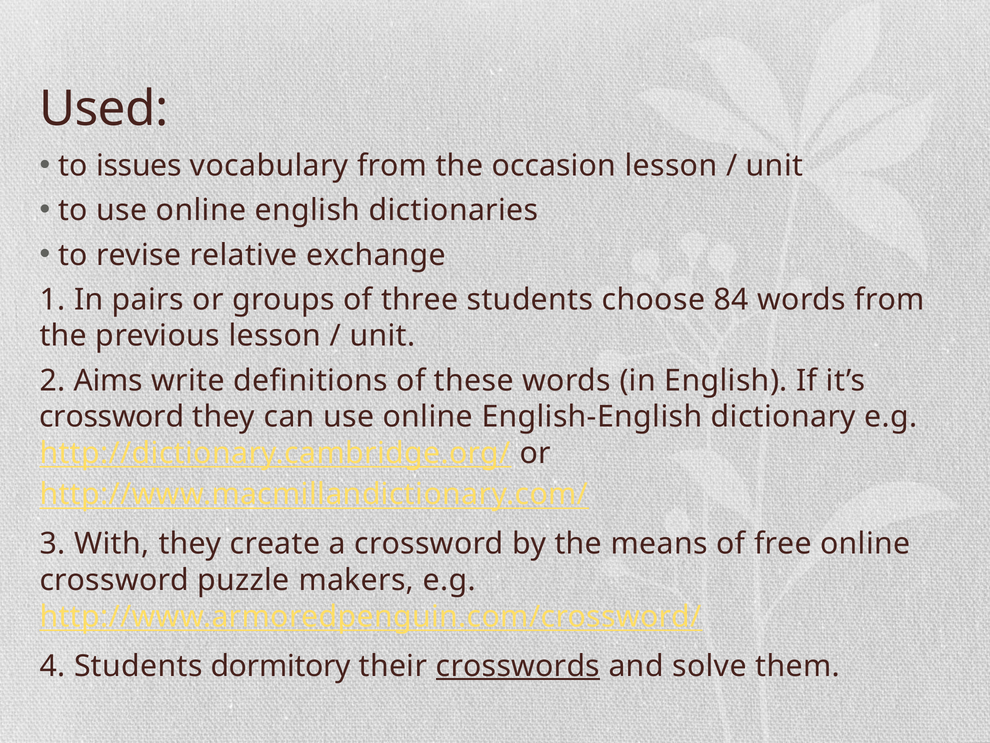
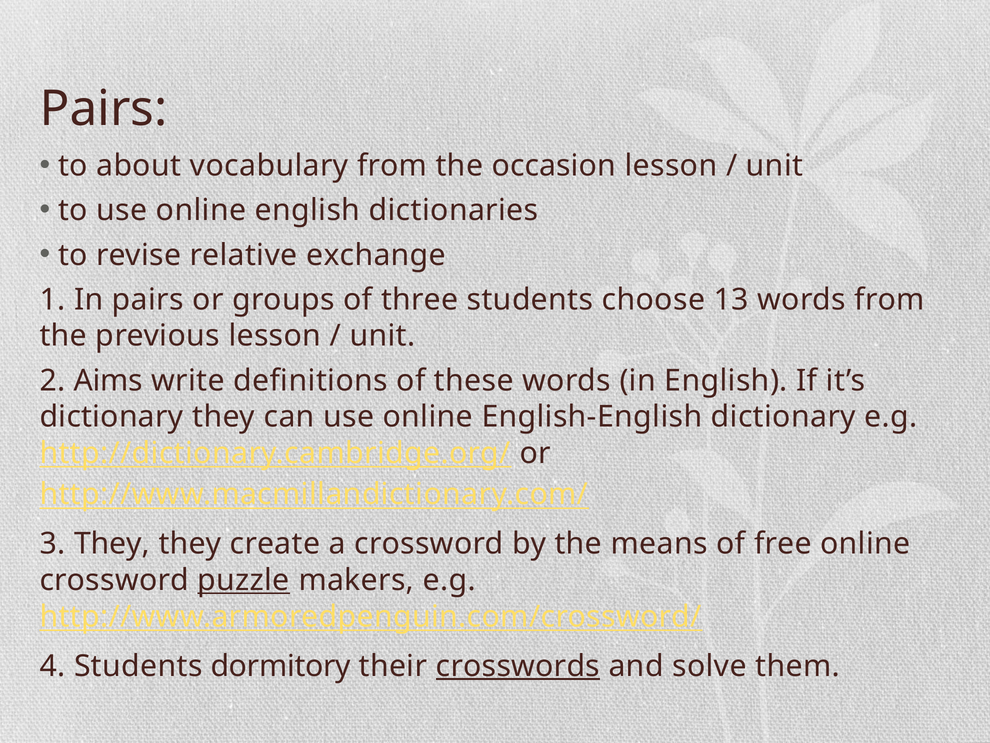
Used: Used -> Pairs (104, 109)
issues: issues -> about (139, 166)
84: 84 -> 13 (731, 299)
crossword: crossword -> dictionary (111, 417)
3 With: With -> They (112, 544)
puzzle underline: none -> present (243, 580)
